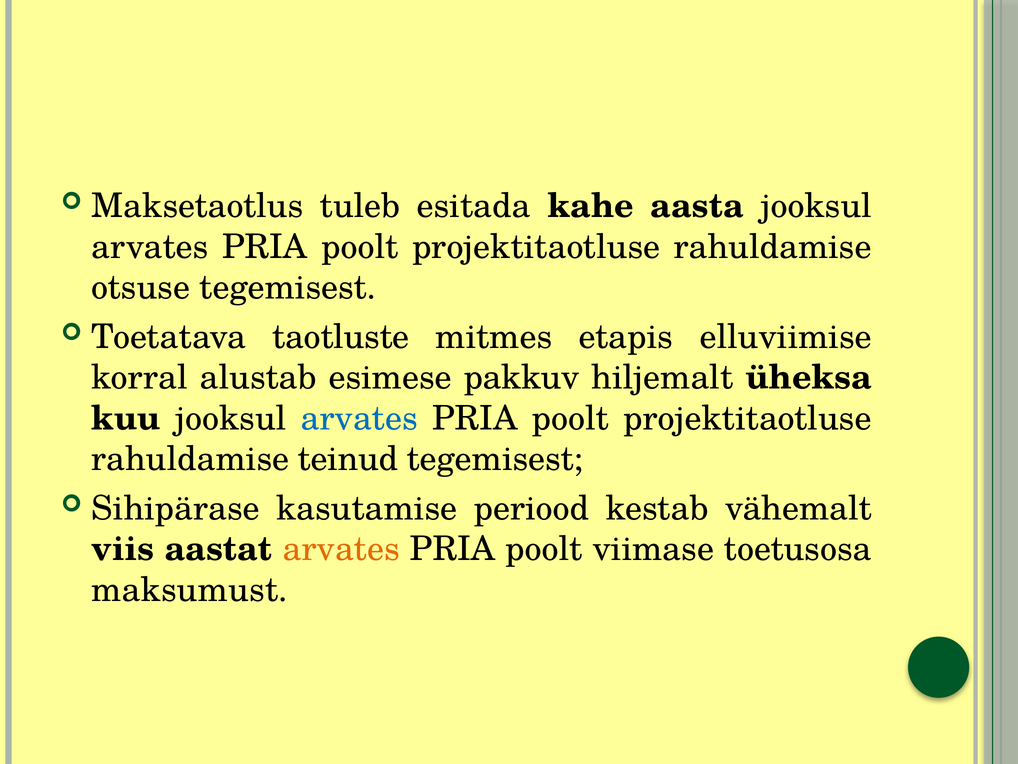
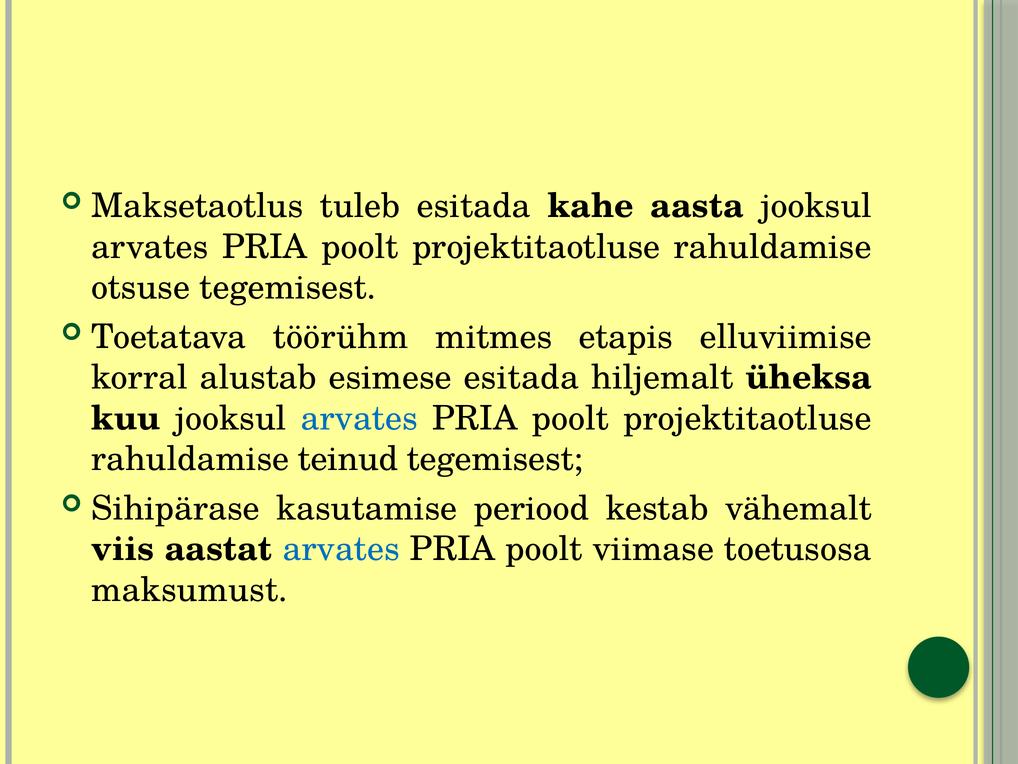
taotluste: taotluste -> töörühm (341, 337)
esimese pakkuv: pakkuv -> esitada (521, 377)
arvates colour: orange -> blue (341, 549)
